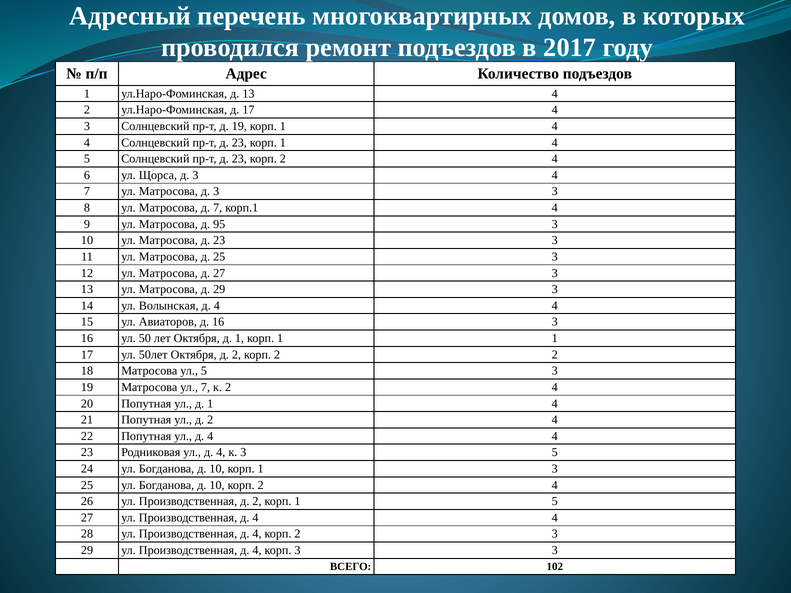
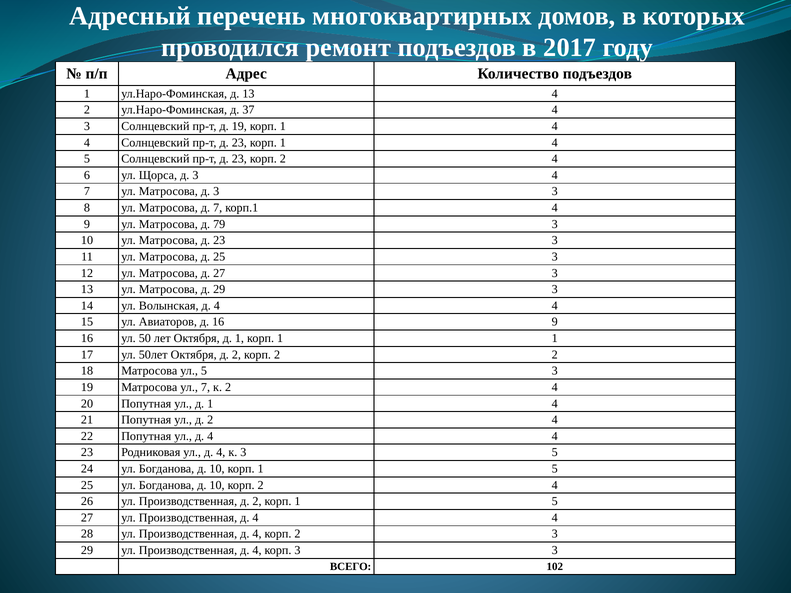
д 17: 17 -> 37 (248, 110)
95: 95 -> 79 (219, 224)
16 3: 3 -> 9 (555, 322)
10 корп 1 3: 3 -> 5 (555, 469)
